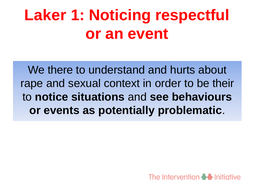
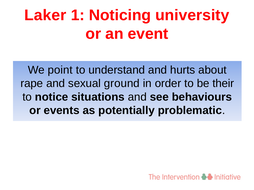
respectful: respectful -> university (192, 15)
there: there -> point (60, 70)
context: context -> ground (122, 84)
